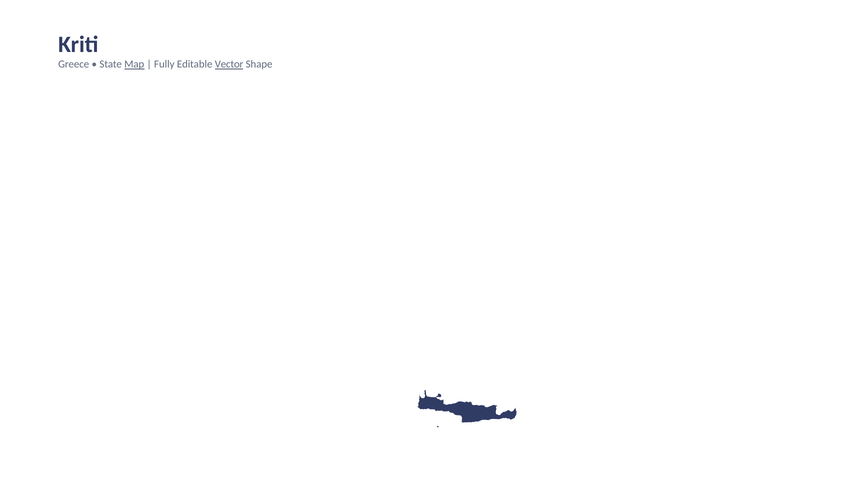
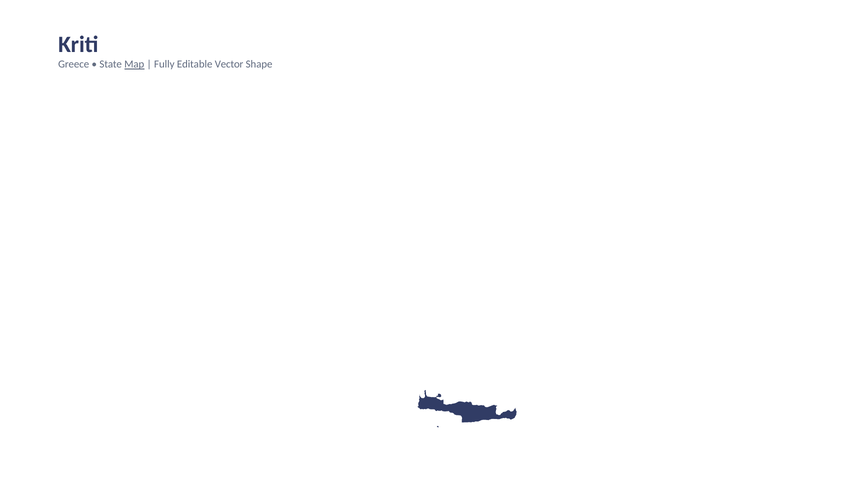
Vector underline: present -> none (229, 64)
